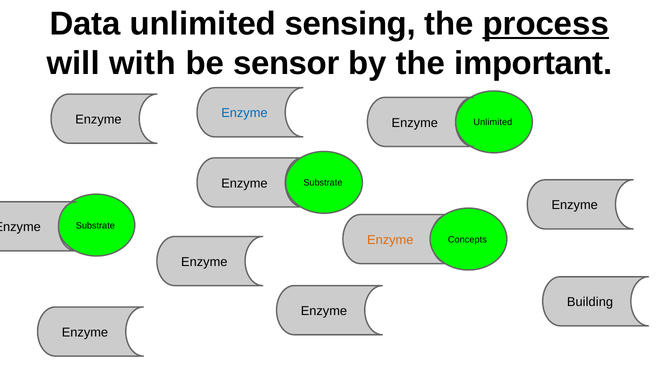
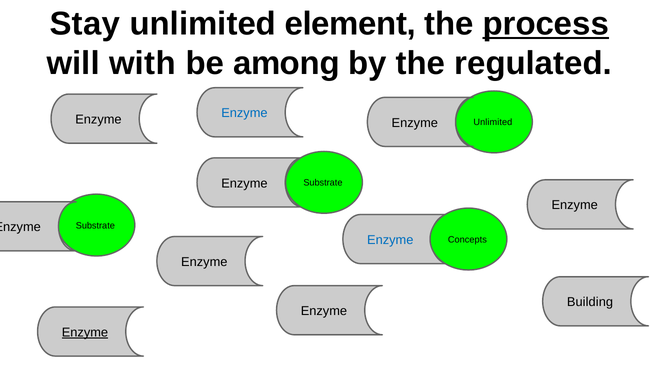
Data: Data -> Stay (85, 24)
sensing: sensing -> element (350, 24)
sensor: sensor -> among (286, 64)
important: important -> regulated (533, 64)
Enzyme colour: orange -> blue (390, 240)
Enzyme underline: none -> present (85, 332)
